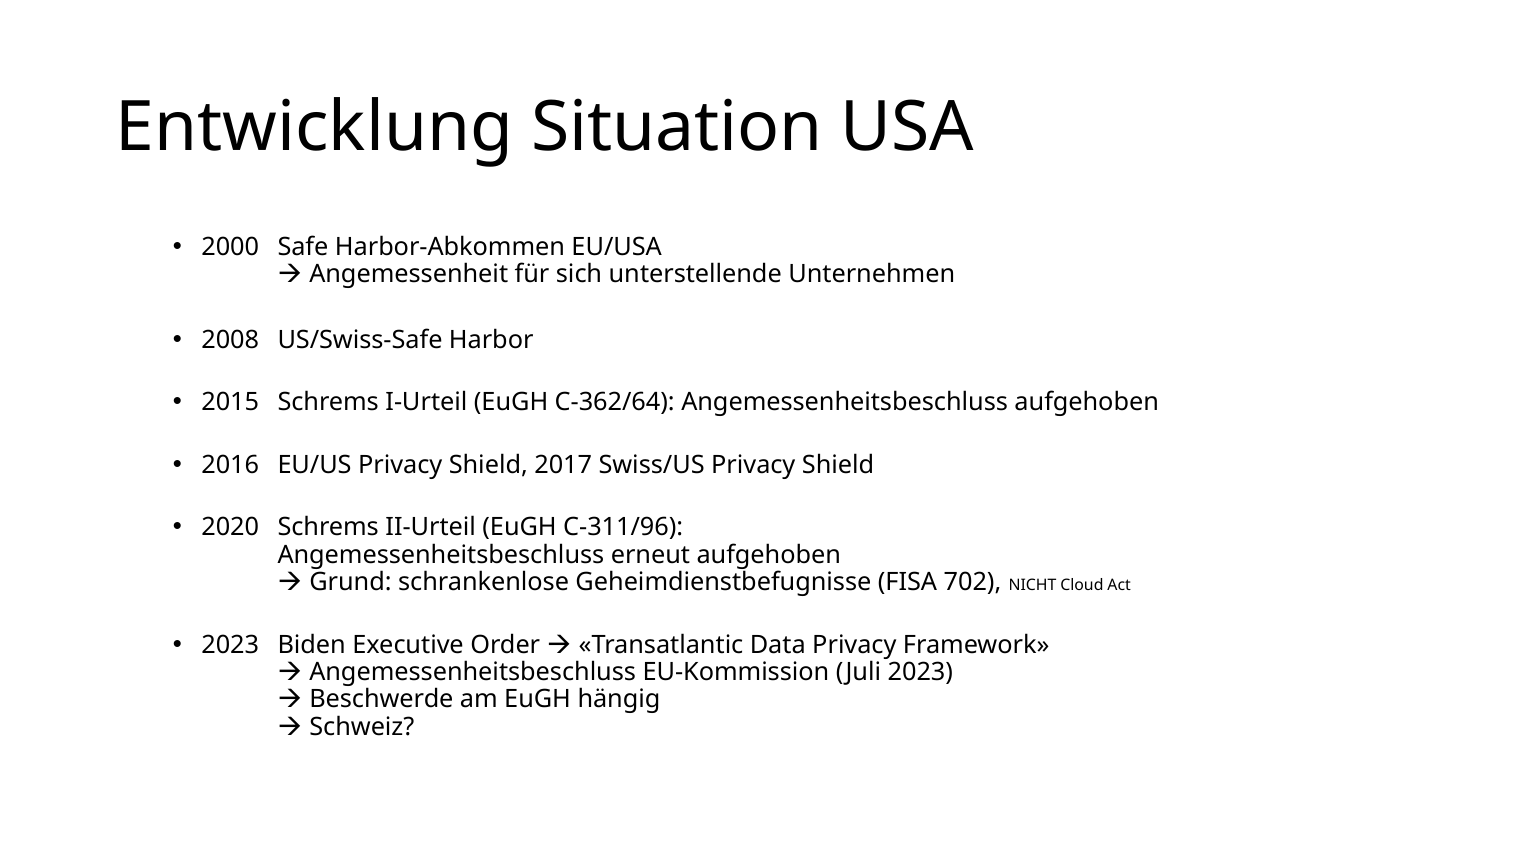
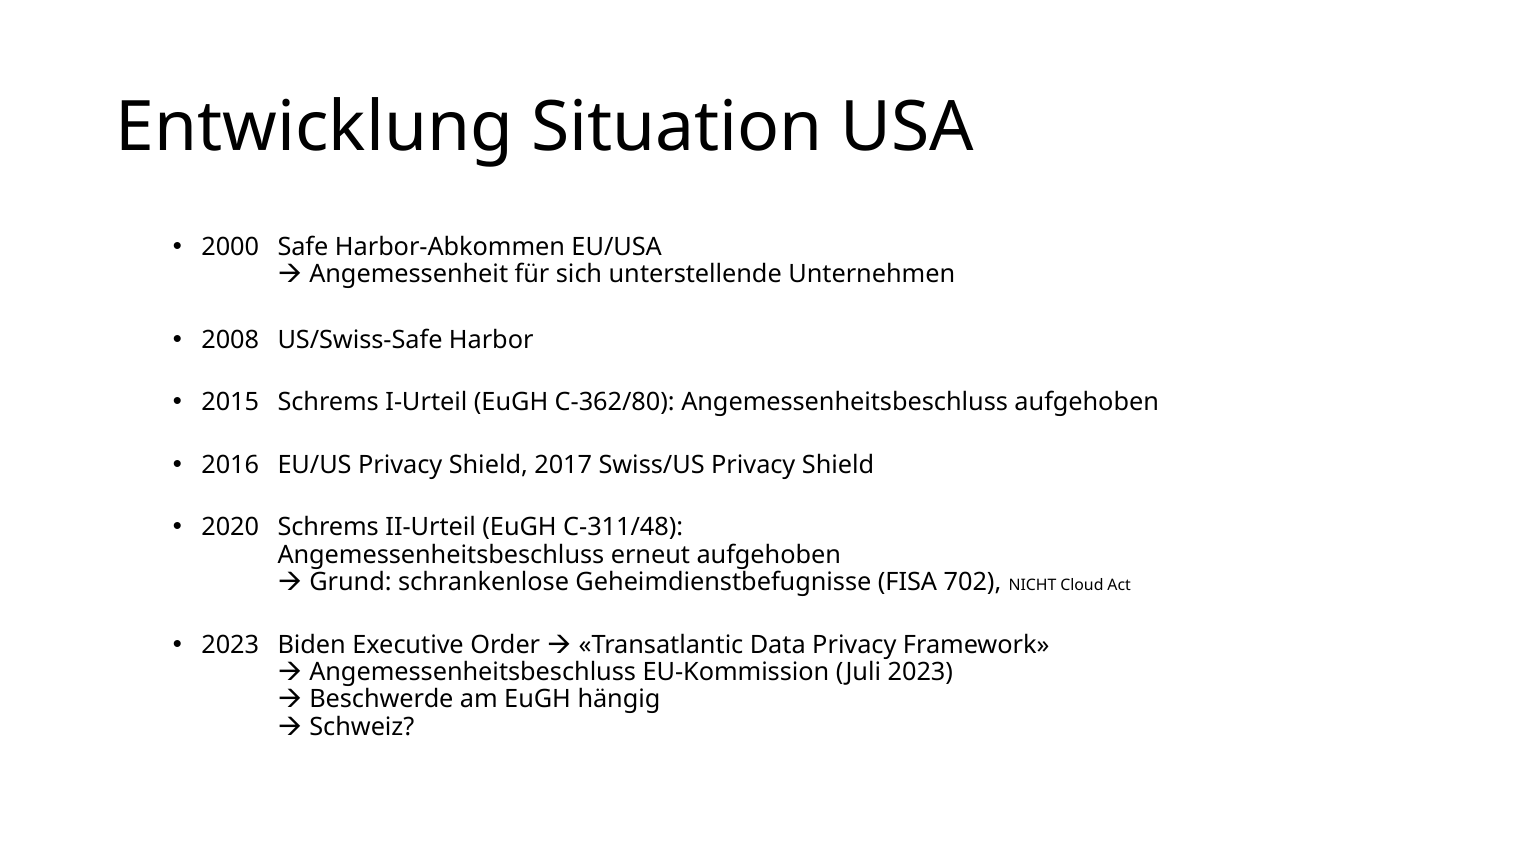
C‑362/64: C‑362/64 -> C‑362/80 (615, 402)
C‑311/96: C‑311/96 -> C‑311/48 (623, 527)
